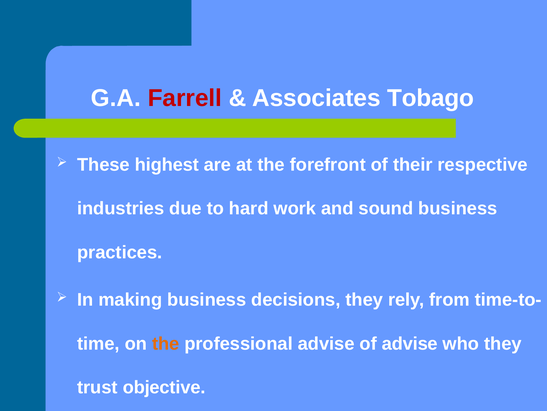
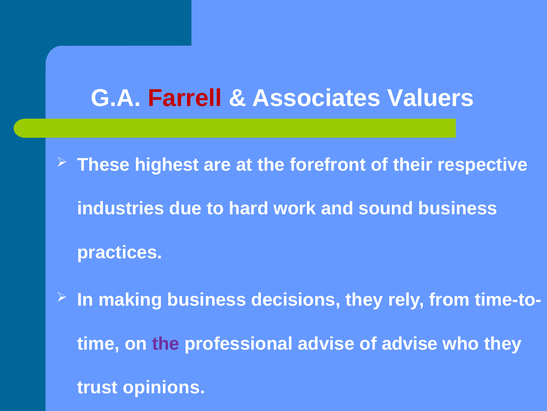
Tobago: Tobago -> Valuers (431, 98)
the colour: orange -> purple (166, 343)
objective: objective -> opinions (164, 387)
